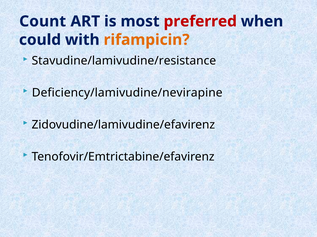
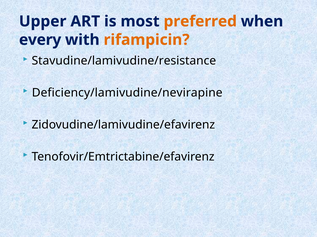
Count: Count -> Upper (43, 21)
preferred colour: red -> orange (200, 21)
could: could -> every (40, 40)
